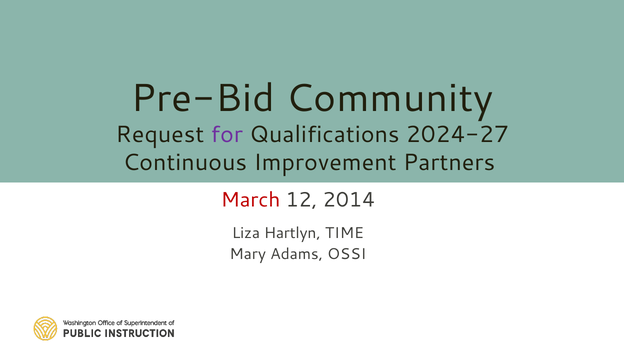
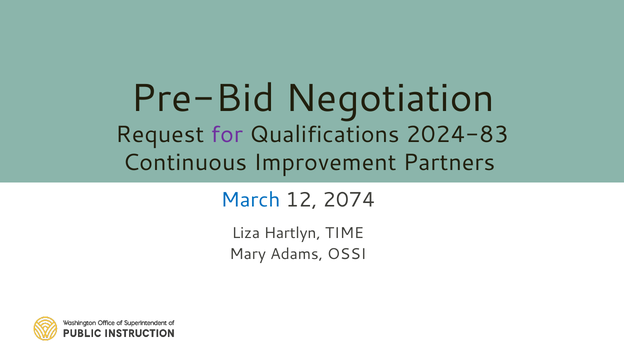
Community: Community -> Negotiation (390, 98)
2024-27: 2024-27 -> 2024-83 (457, 134)
March colour: red -> blue (251, 200)
2014: 2014 -> 2074 (349, 200)
